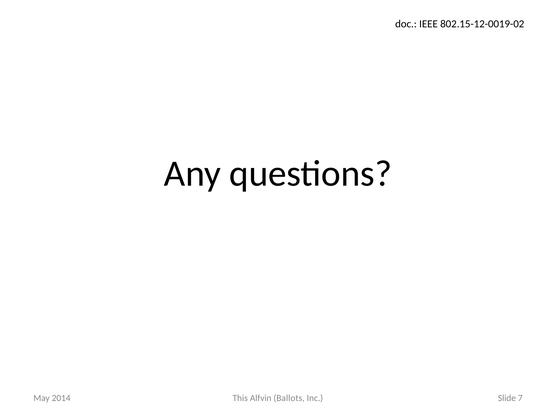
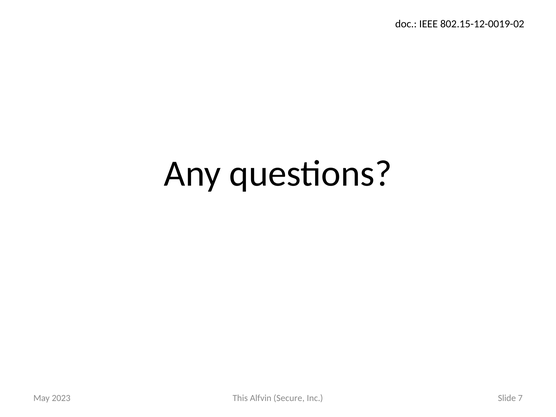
2014: 2014 -> 2023 (61, 398)
Ballots: Ballots -> Secure (289, 398)
